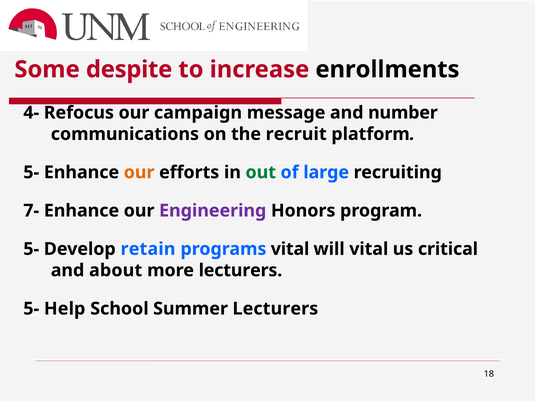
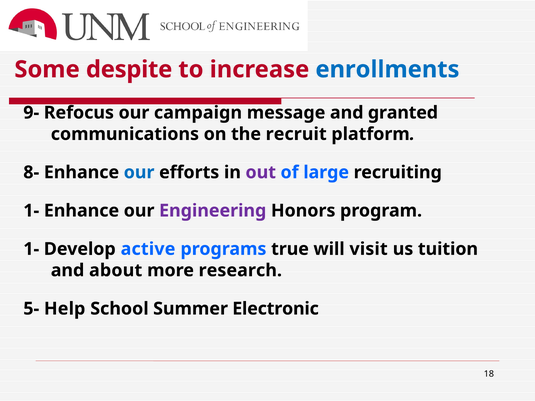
enrollments colour: black -> blue (387, 69)
4-: 4- -> 9- (31, 113)
number: number -> granted (403, 113)
5-: 5- -> 8- (31, 172)
our colour: orange -> blue (139, 172)
out colour: green -> purple (261, 172)
7-: 7- -> 1- (31, 211)
5-: 5- -> 1- (31, 249)
retain: retain -> active (148, 249)
programs vital: vital -> true (290, 249)
will vital: vital -> visit (369, 249)
critical: critical -> tuition (448, 249)
more lecturers: lecturers -> research (240, 271)
Summer Lecturers: Lecturers -> Electronic (276, 309)
